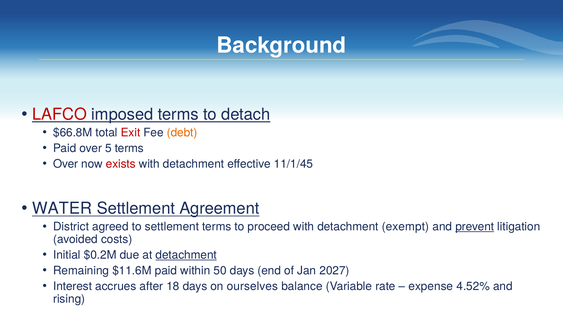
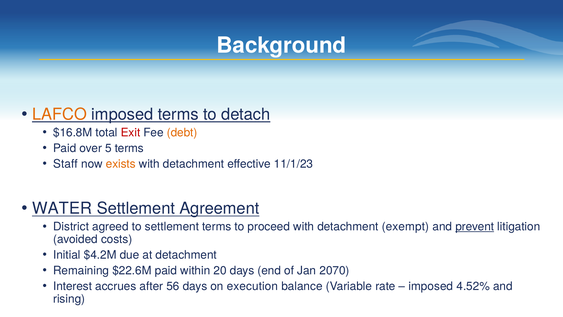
LAFCO colour: red -> orange (59, 114)
$66.8M: $66.8M -> $16.8M (73, 132)
Over: Over -> Staff (66, 164)
exists colour: red -> orange (121, 164)
11/1/45: 11/1/45 -> 11/1/23 (294, 164)
$0.2M: $0.2M -> $4.2M (100, 255)
detachment underline: present -> none (186, 255)
$11.6M: $11.6M -> $22.6M (132, 270)
50: 50 -> 20 (220, 270)
2027: 2027 -> 2070 (334, 270)
18: 18 -> 56 (173, 286)
ourselves: ourselves -> execution (252, 286)
expense: expense -> imposed (431, 286)
